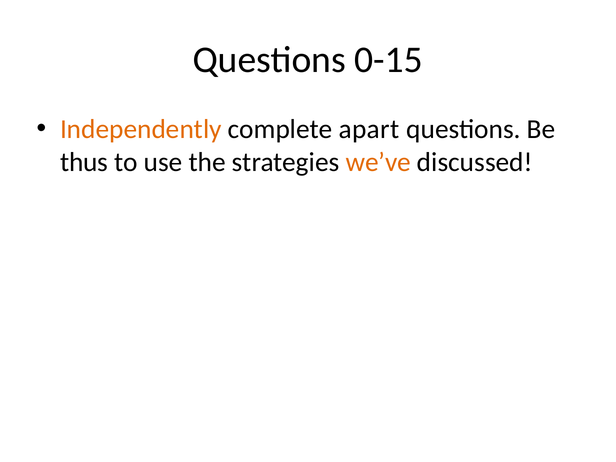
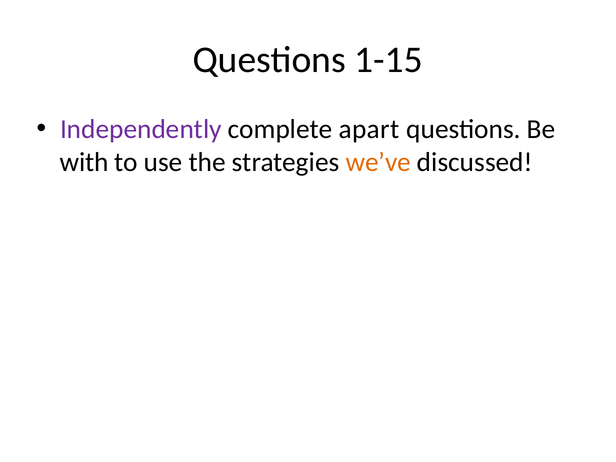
0-15: 0-15 -> 1-15 (389, 60)
Independently colour: orange -> purple (141, 129)
thus: thus -> with (84, 162)
